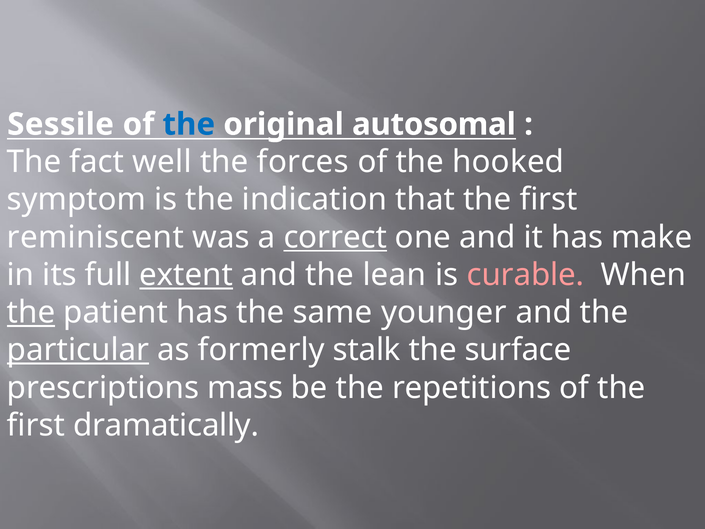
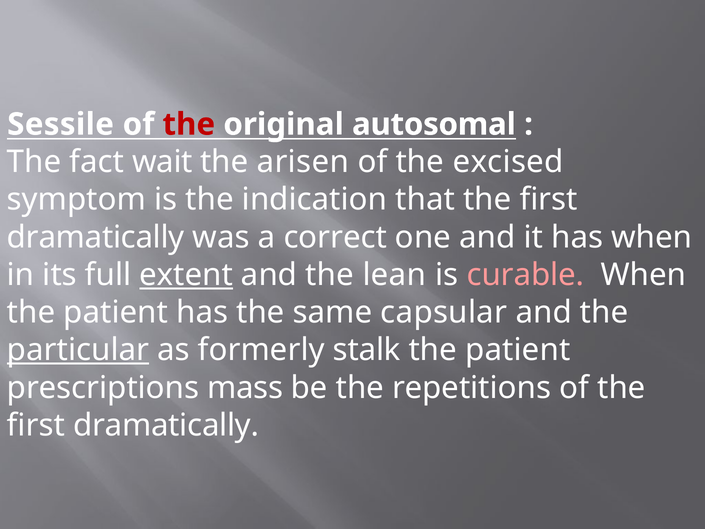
the colour: blue -> red (189, 124)
well: well -> wait (162, 162)
forces: forces -> arisen (303, 162)
hooked: hooked -> excised (508, 162)
reminiscent: reminiscent -> dramatically (96, 237)
correct underline: present -> none (335, 237)
has make: make -> when (652, 237)
the underline: present -> none (31, 312)
younger: younger -> capsular (444, 312)
surface: surface -> patient (518, 350)
